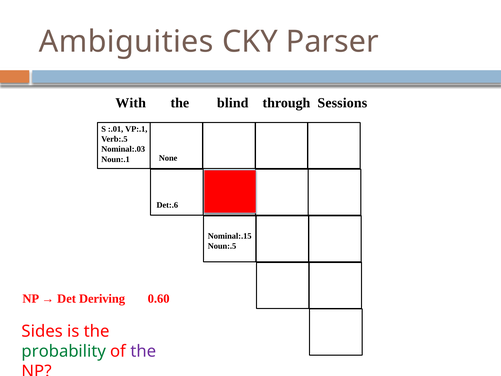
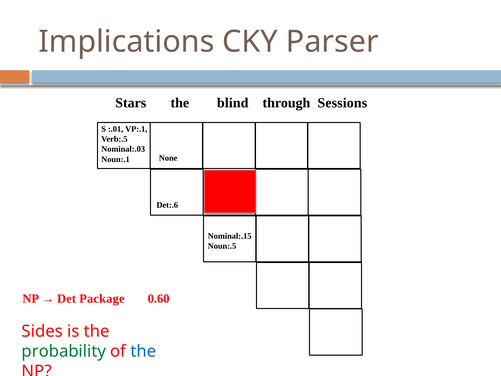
Ambiguities: Ambiguities -> Implications (126, 42)
With: With -> Stars (131, 103)
Deriving: Deriving -> Package (102, 298)
the colour: purple -> blue (143, 351)
